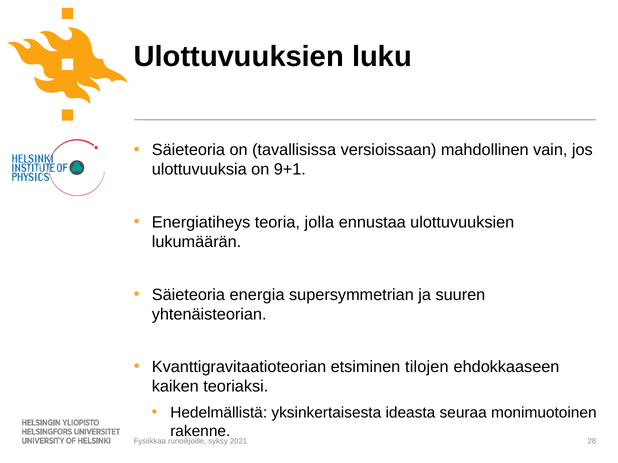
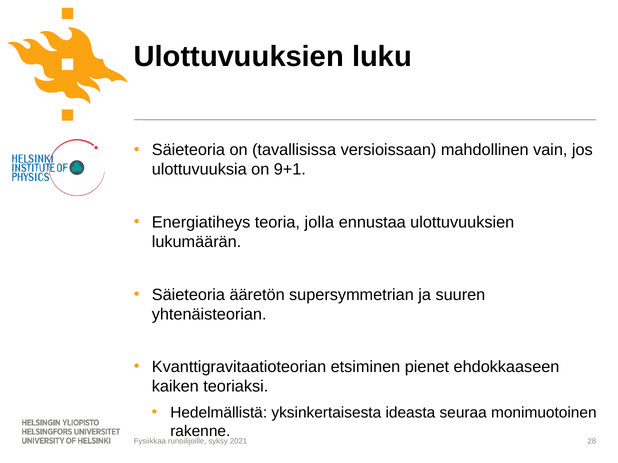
energia: energia -> ääretön (257, 295)
tilojen: tilojen -> pienet (427, 367)
